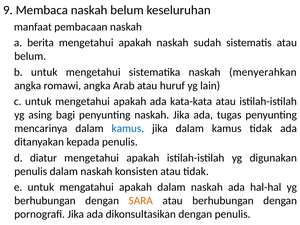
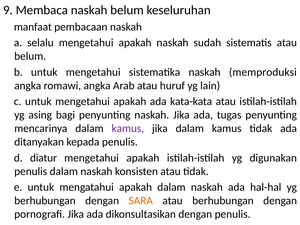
berita: berita -> selalu (40, 43)
menyerahkan: menyerahkan -> memproduksi (263, 72)
kamus colour: blue -> purple (128, 128)
